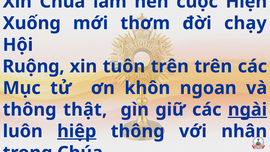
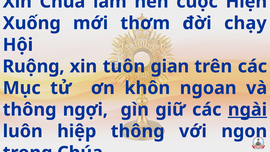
tuôn trên: trên -> gian (170, 66)
thật: thật -> ngợi (85, 110)
hiệp underline: present -> none (77, 131)
nhân: nhân -> ngon (244, 131)
